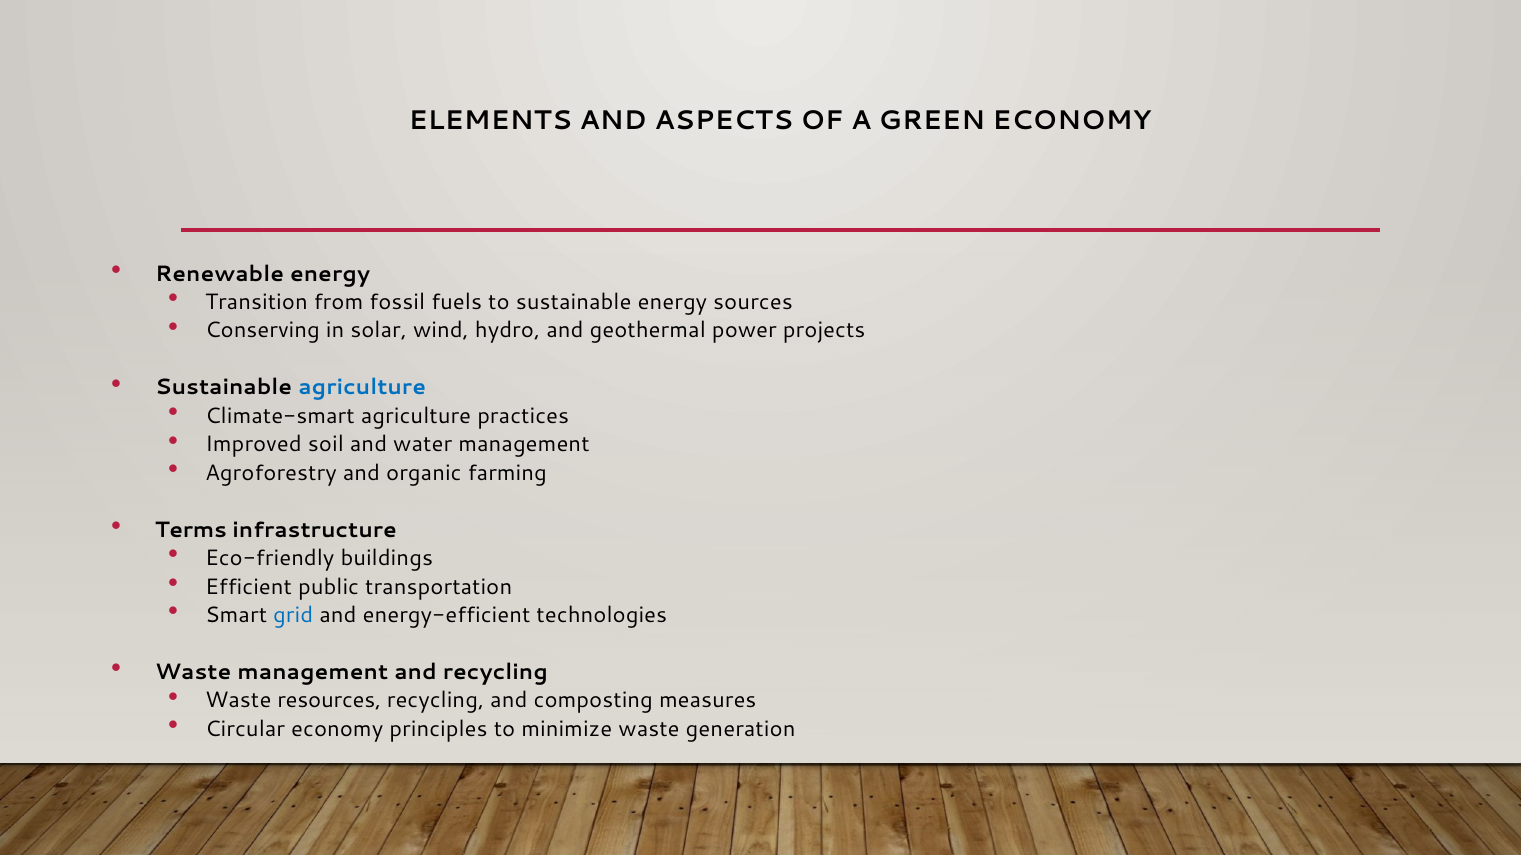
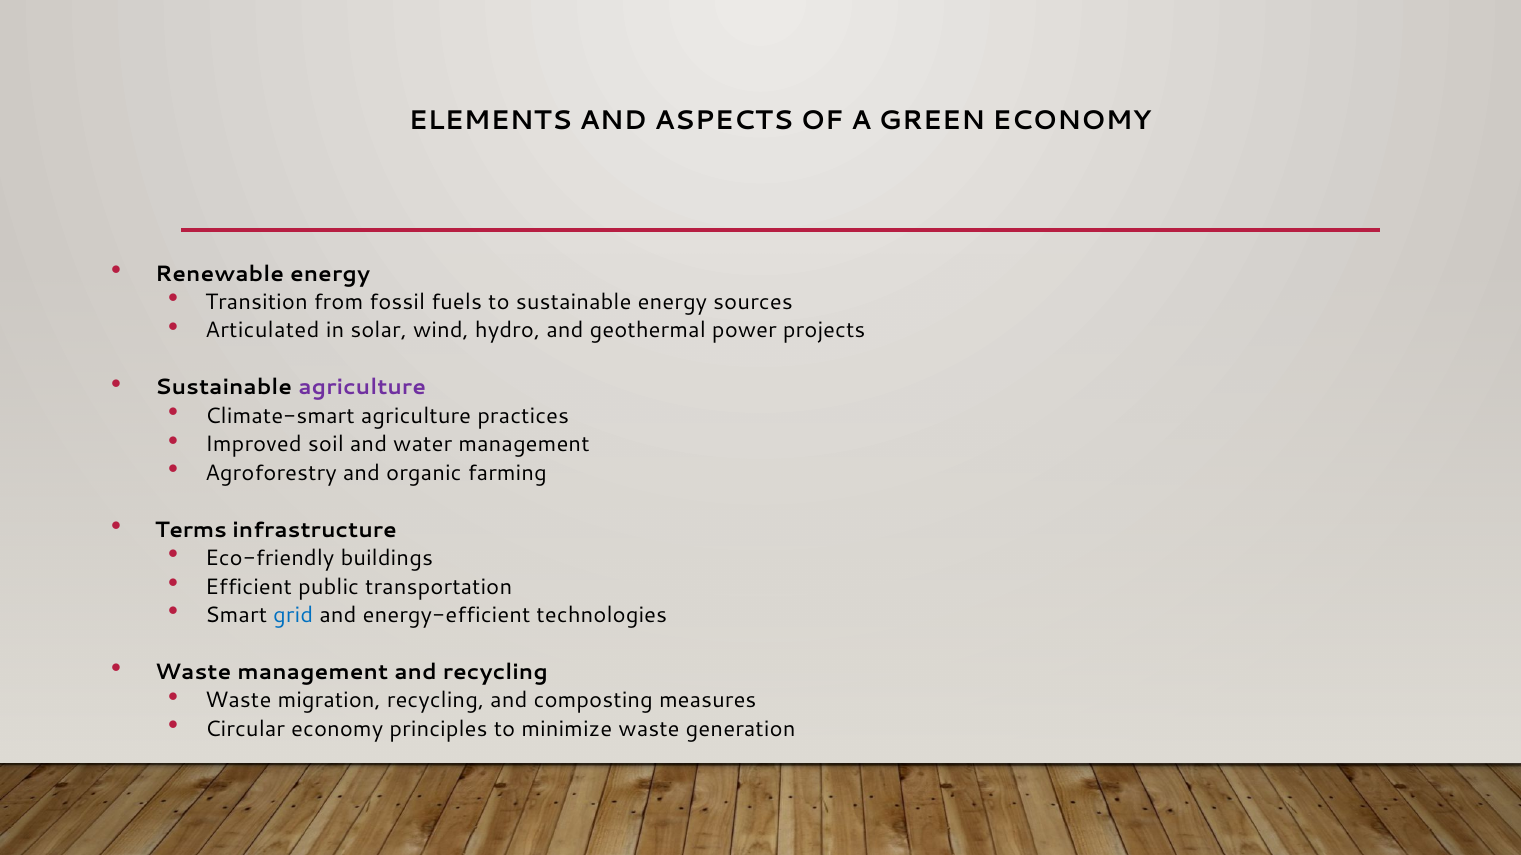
Conserving: Conserving -> Articulated (262, 331)
agriculture colour: blue -> purple (362, 388)
resources: resources -> migration (329, 701)
